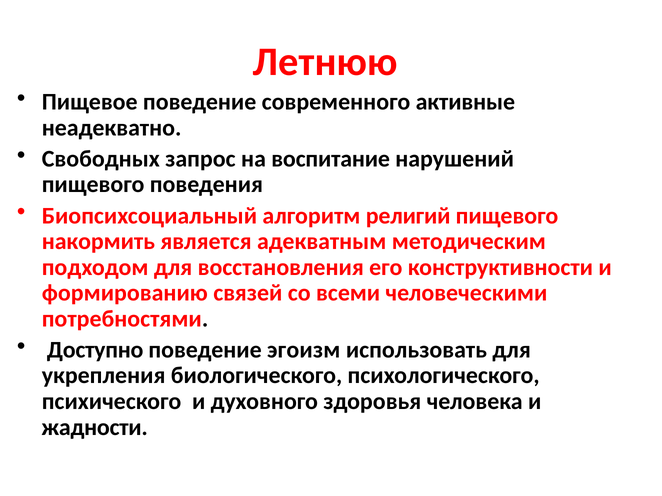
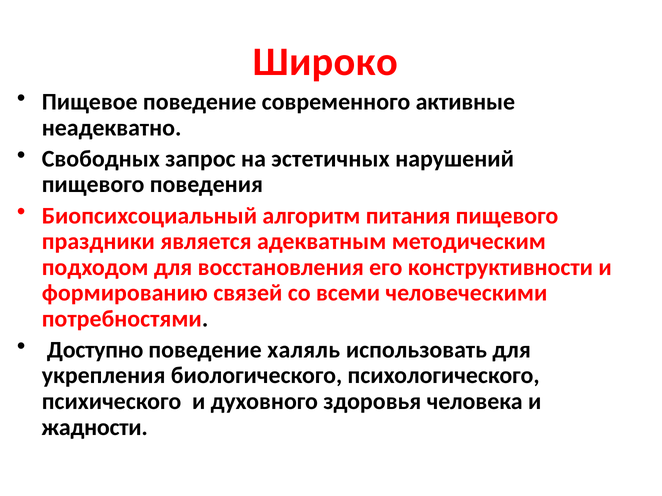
Летнюю: Летнюю -> Широко (325, 62)
воспитание: воспитание -> эстетичных (331, 159)
религий: религий -> питания (408, 216)
накормить: накормить -> праздники (98, 242)
эгоизм: эгоизм -> халяль (304, 350)
